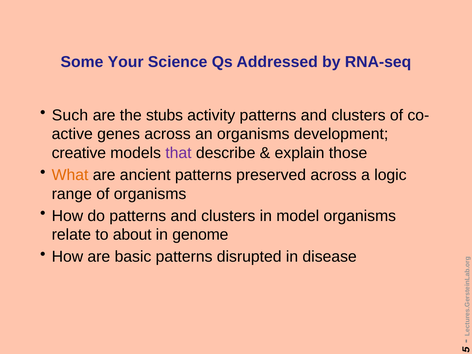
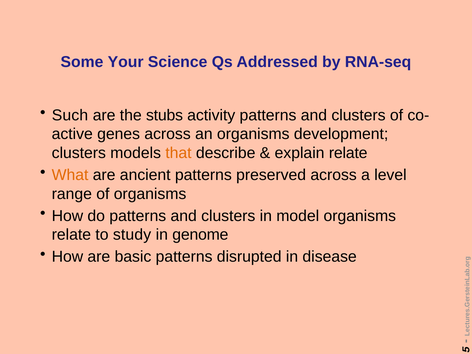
creative: creative -> clusters (79, 153)
that colour: purple -> orange (178, 153)
explain those: those -> relate (348, 153)
logic: logic -> level (390, 175)
about: about -> study (132, 235)
